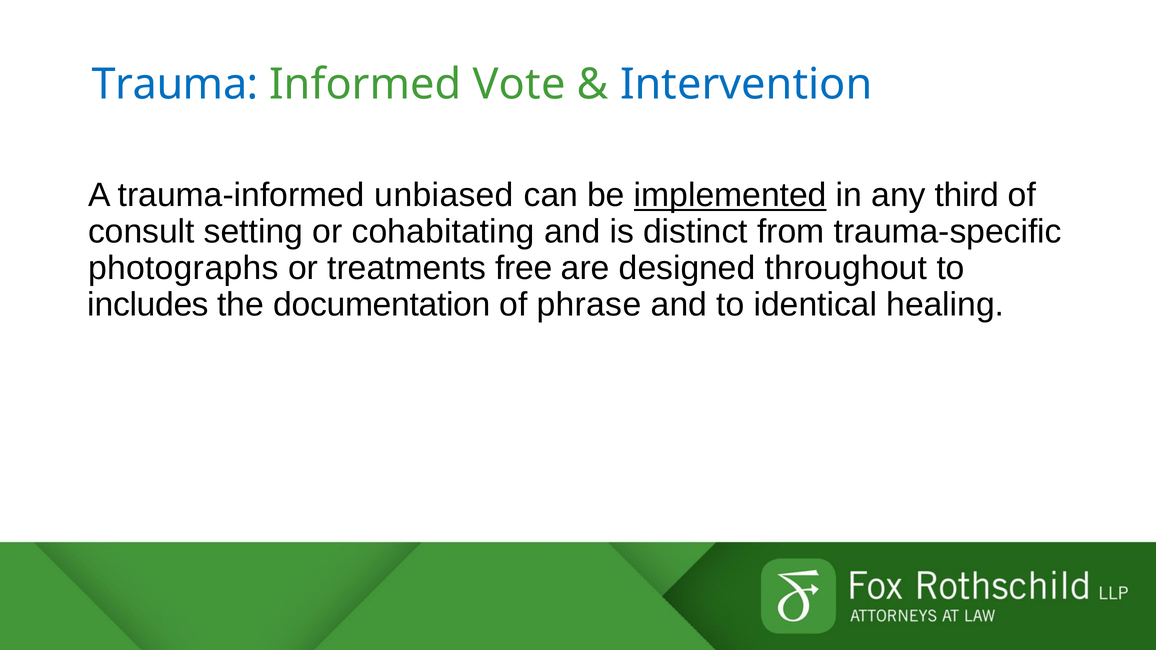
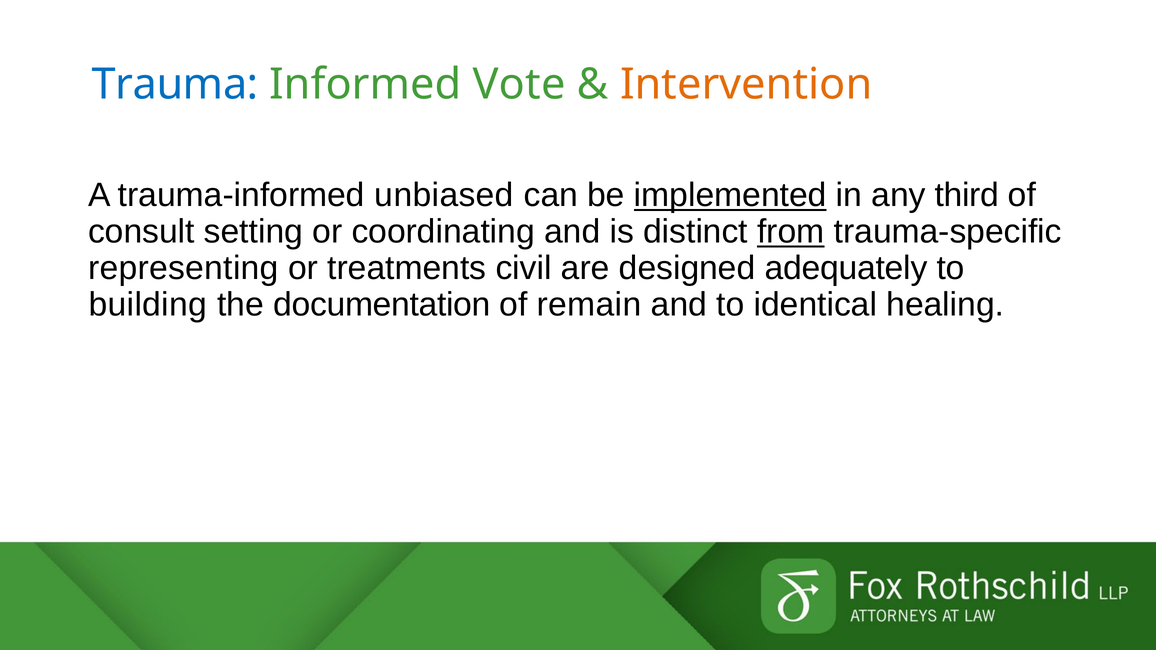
Intervention colour: blue -> orange (746, 84)
cohabitating: cohabitating -> coordinating (443, 232)
from underline: none -> present (791, 232)
photographs: photographs -> representing (183, 268)
free: free -> civil (524, 268)
throughout: throughout -> adequately (846, 268)
includes: includes -> building (148, 305)
phrase: phrase -> remain (589, 305)
